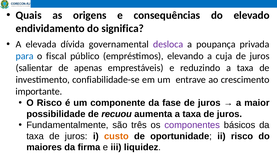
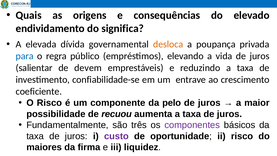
desloca colour: purple -> orange (168, 44)
fiscal: fiscal -> regra (56, 56)
cuja: cuja -> vida (224, 56)
apenas: apenas -> devem (88, 68)
importante: importante -> coeficiente (39, 91)
fase: fase -> pelo (172, 103)
custo colour: orange -> purple (116, 136)
